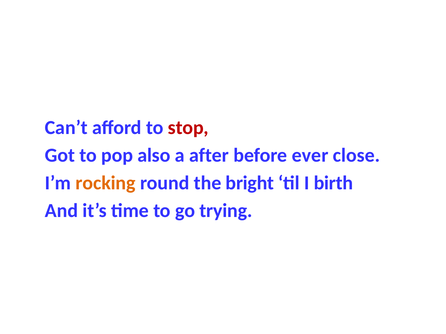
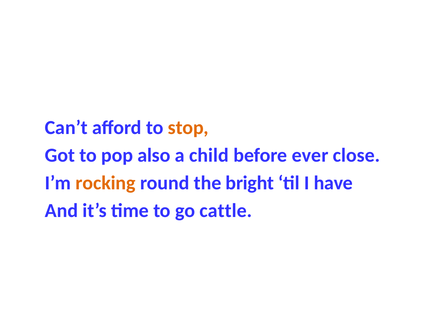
stop colour: red -> orange (188, 128)
after: after -> child (209, 156)
birth: birth -> have (333, 183)
trying: trying -> cattle (226, 211)
